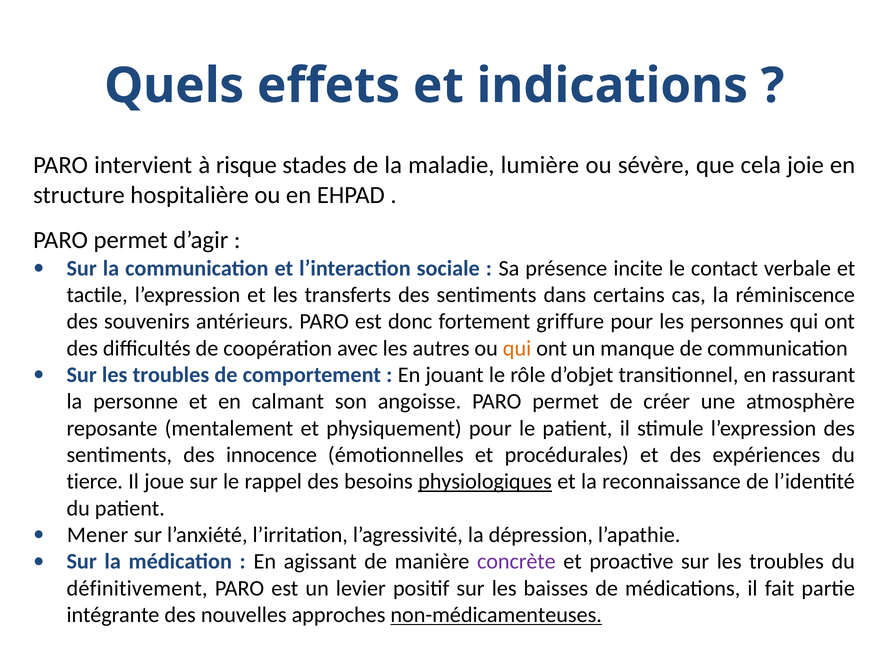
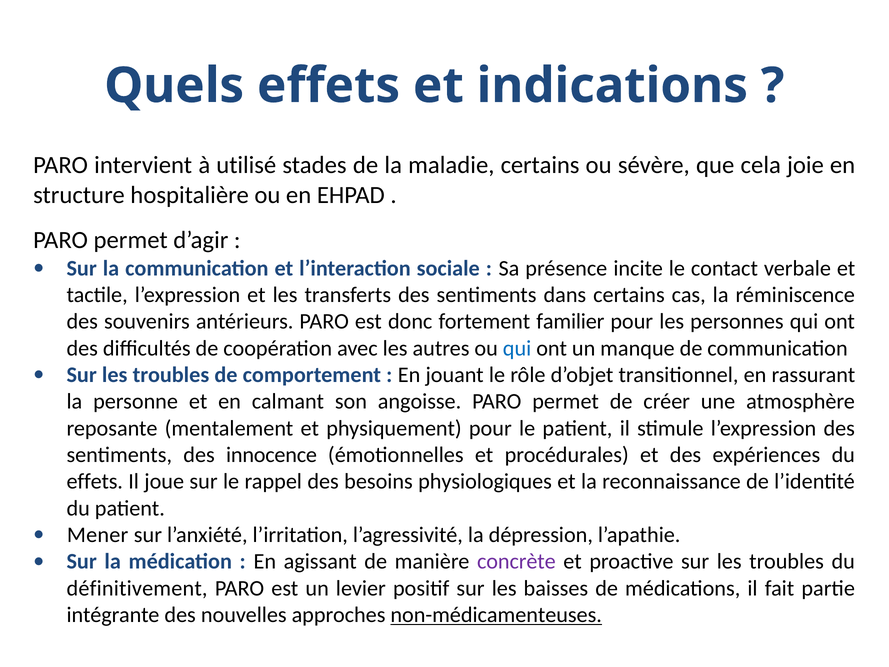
risque: risque -> utilisé (246, 165)
maladie lumière: lumière -> certains (540, 165)
griffure: griffure -> familier (570, 321)
qui colour: orange -> blue (517, 348)
tierce: tierce -> effets (95, 481)
physiologiques underline: present -> none (485, 481)
